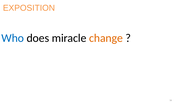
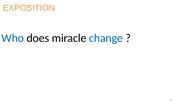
change colour: orange -> blue (106, 38)
